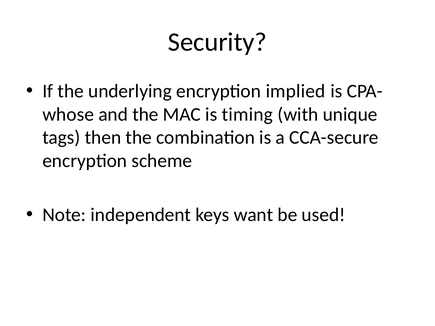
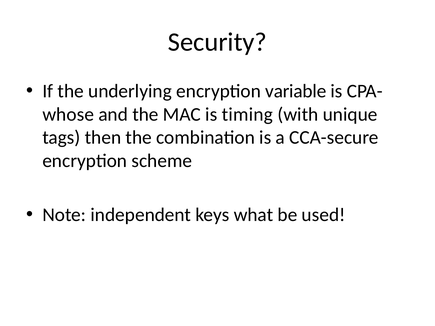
implied: implied -> variable (296, 91)
want: want -> what (253, 215)
